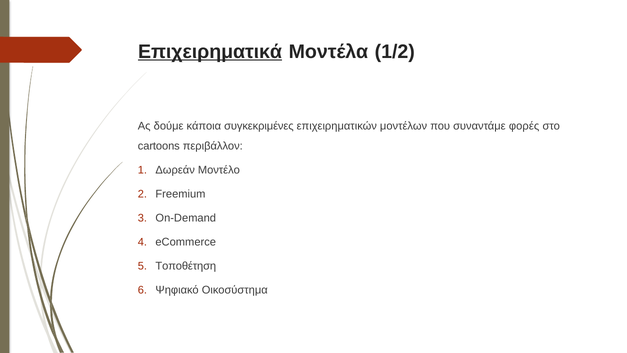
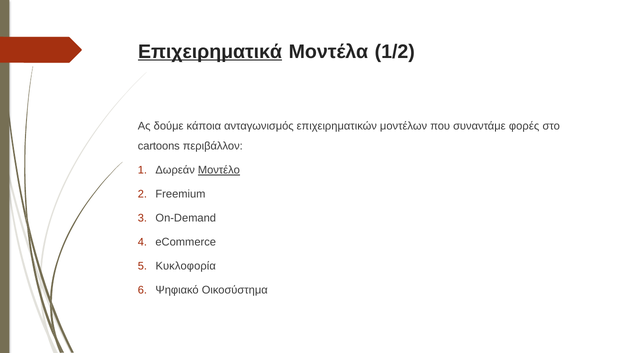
συγκεκριμένες: συγκεκριμένες -> ανταγωνισμός (259, 126)
Μοντέλο underline: none -> present (219, 170)
Τοποθέτηση: Τοποθέτηση -> Κυκλοφορία (186, 266)
